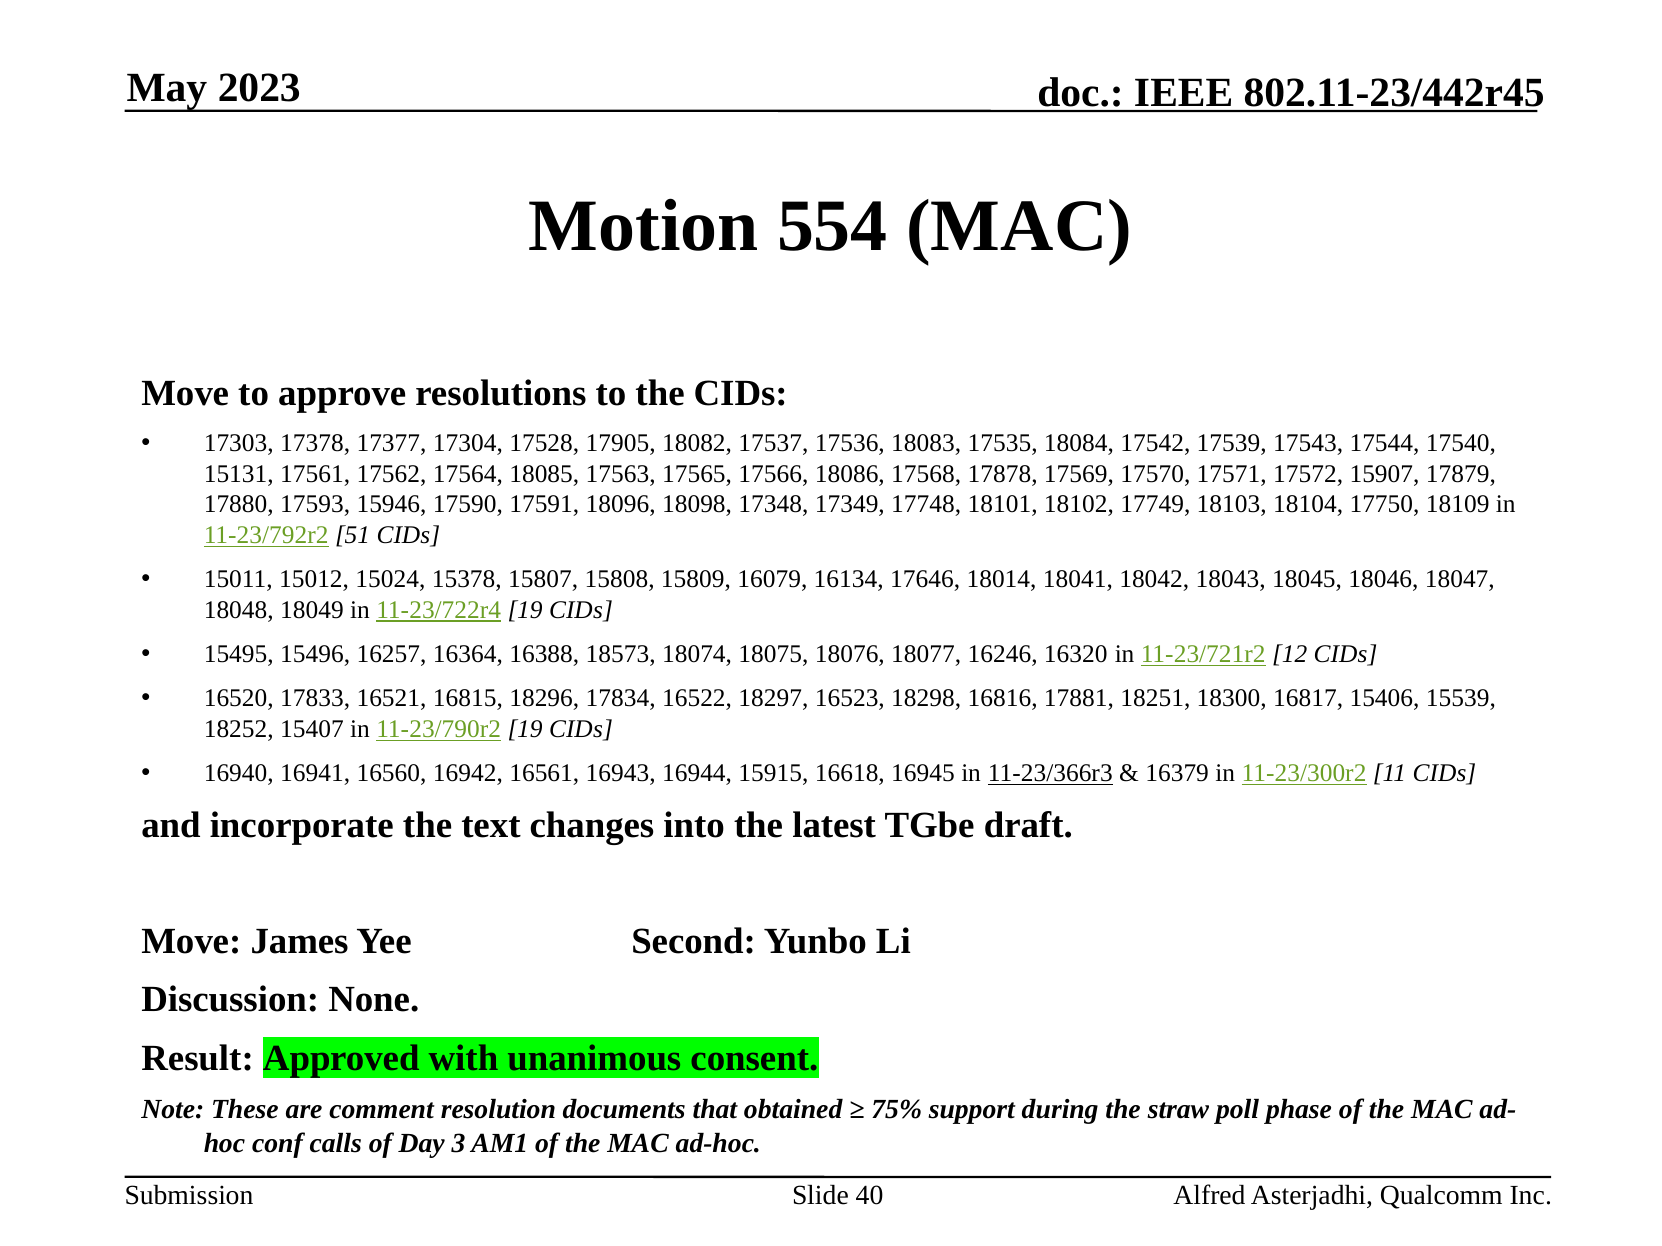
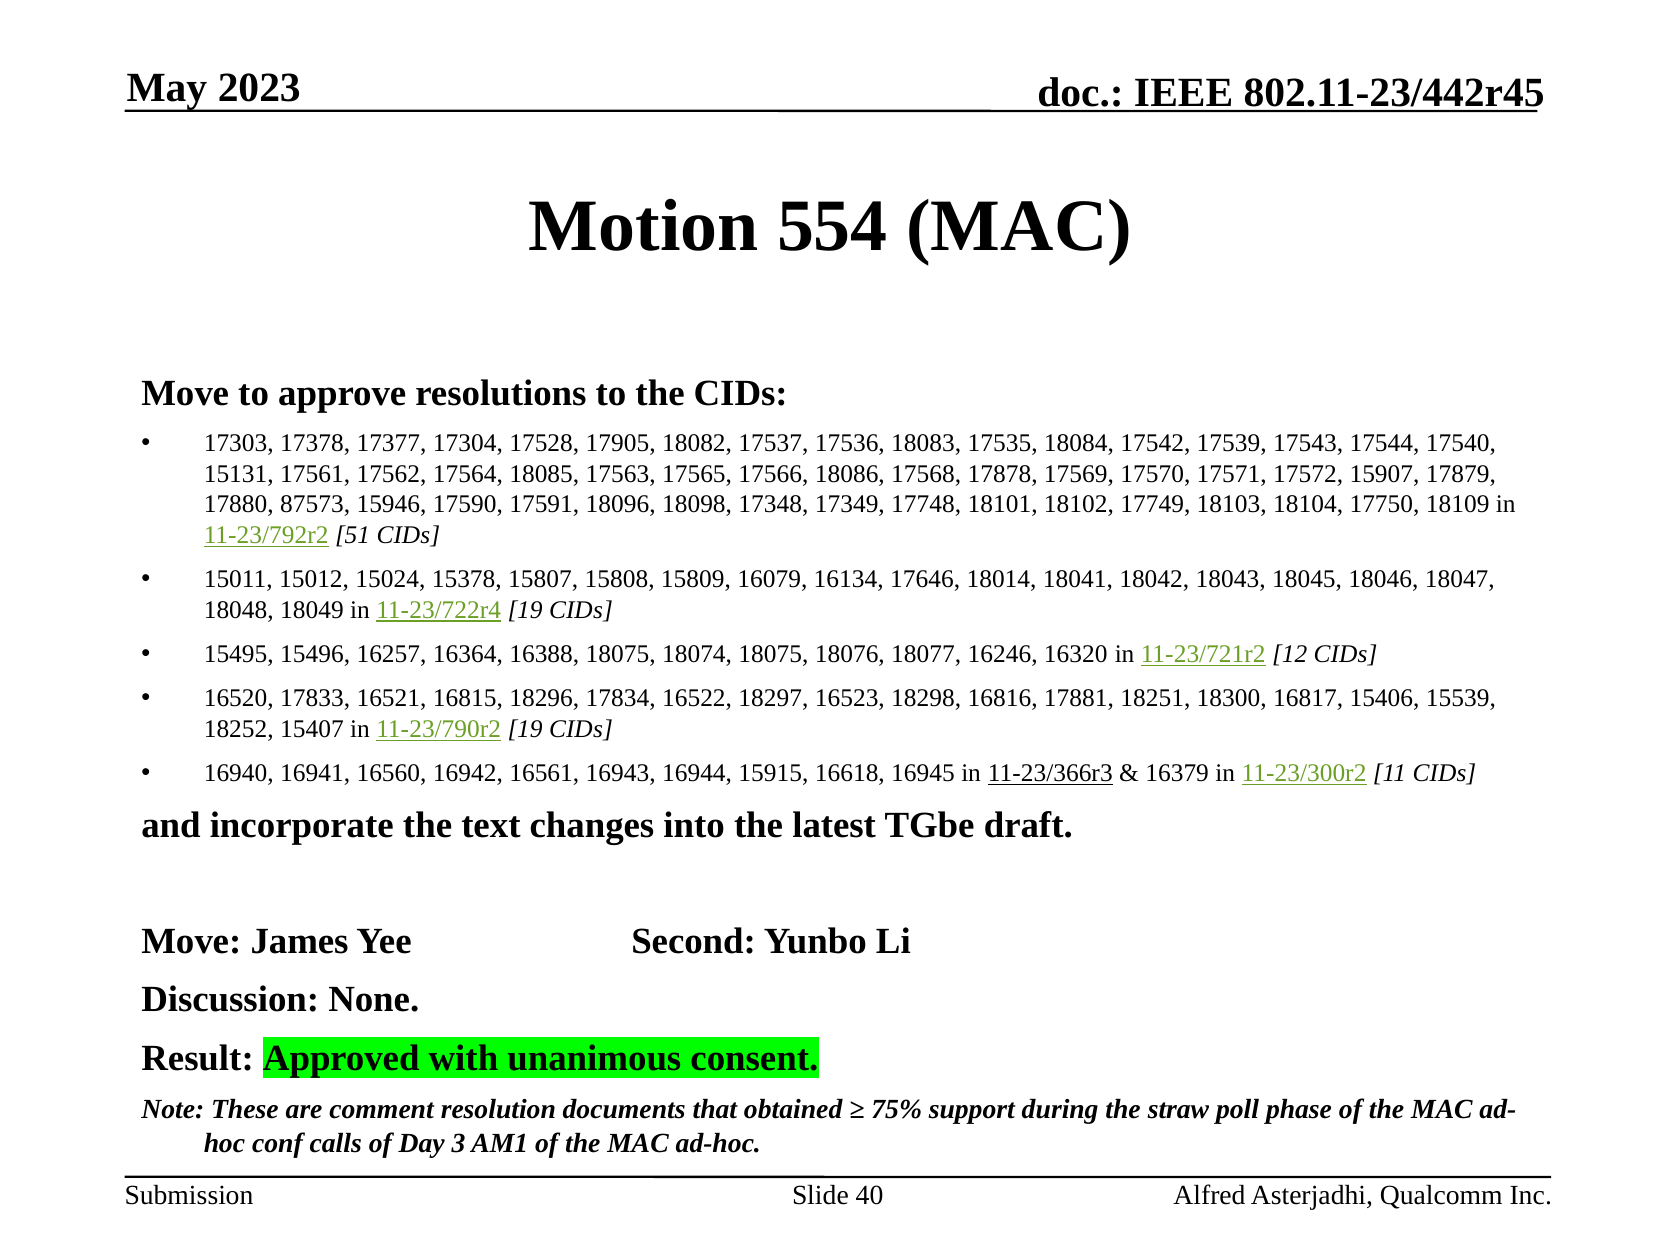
17593: 17593 -> 87573 (315, 505)
16388 18573: 18573 -> 18075 (621, 654)
